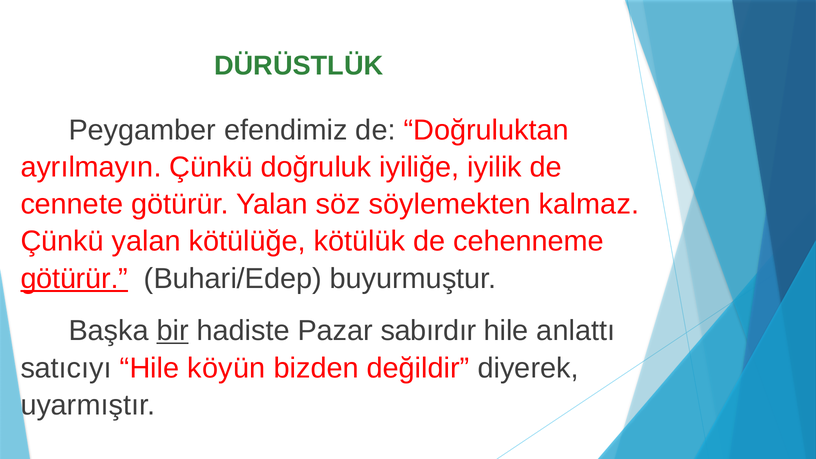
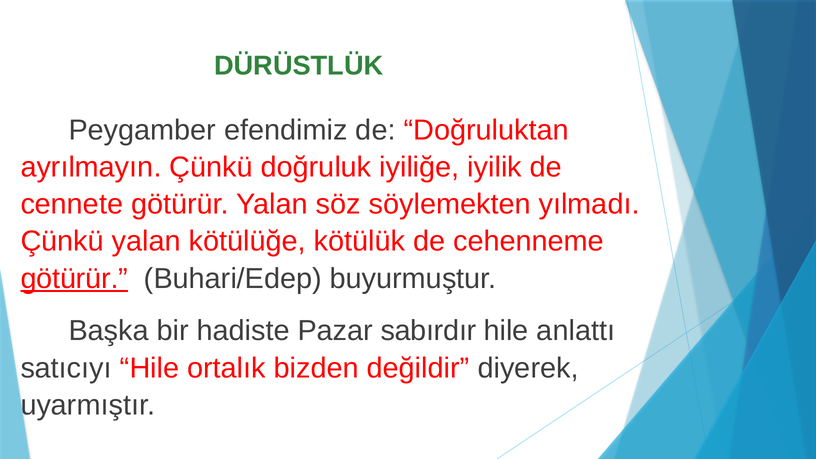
kalmaz: kalmaz -> yılmadı (589, 204)
bir underline: present -> none (173, 331)
köyün: köyün -> ortalık (227, 368)
